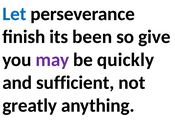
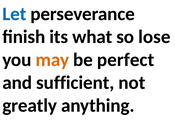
been: been -> what (92, 37)
give: give -> lose (154, 37)
may colour: purple -> orange (52, 60)
quickly: quickly -> perfect (126, 60)
